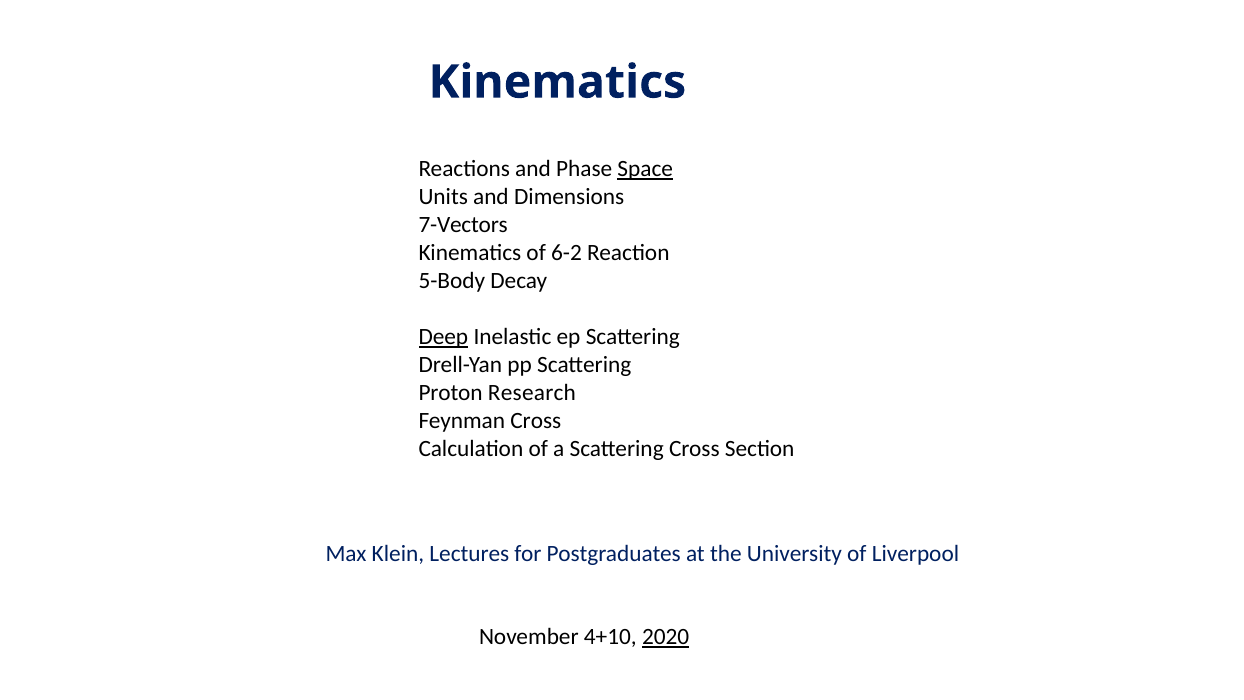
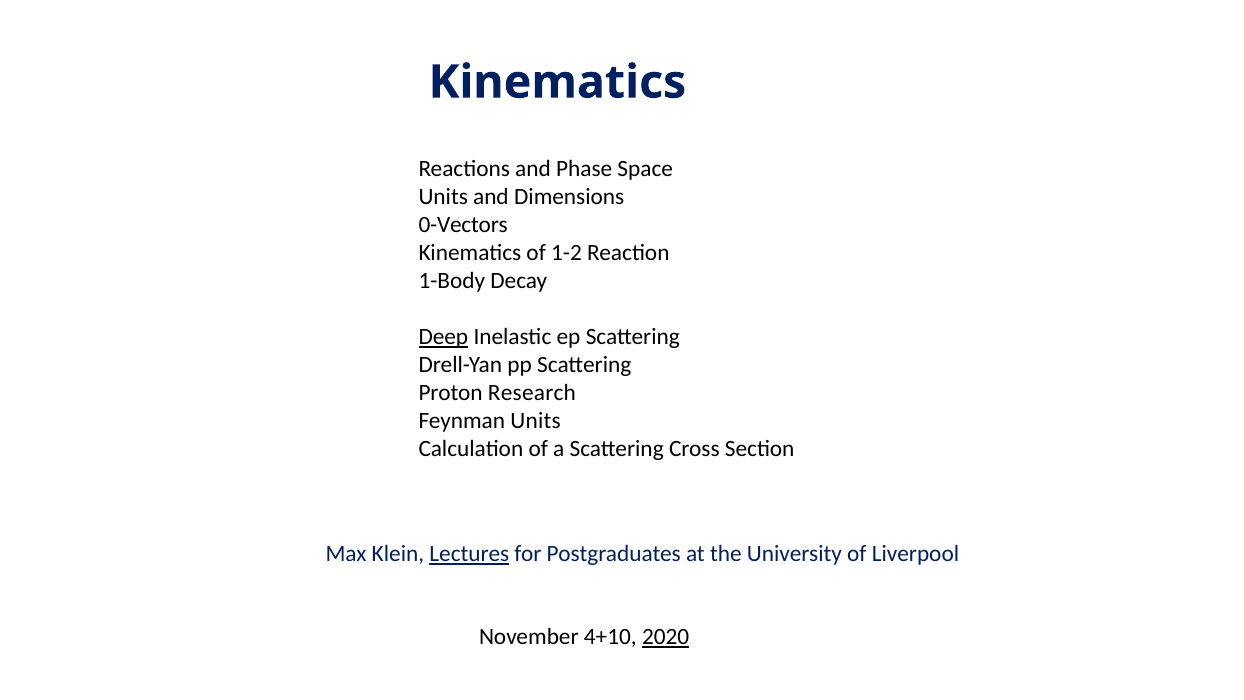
Space underline: present -> none (645, 169)
7-Vectors: 7-Vectors -> 0-Vectors (463, 225)
6-2: 6-2 -> 1-2 (567, 253)
5-Body: 5-Body -> 1-Body (452, 281)
Feynman Cross: Cross -> Units (536, 421)
Lectures underline: none -> present (469, 554)
